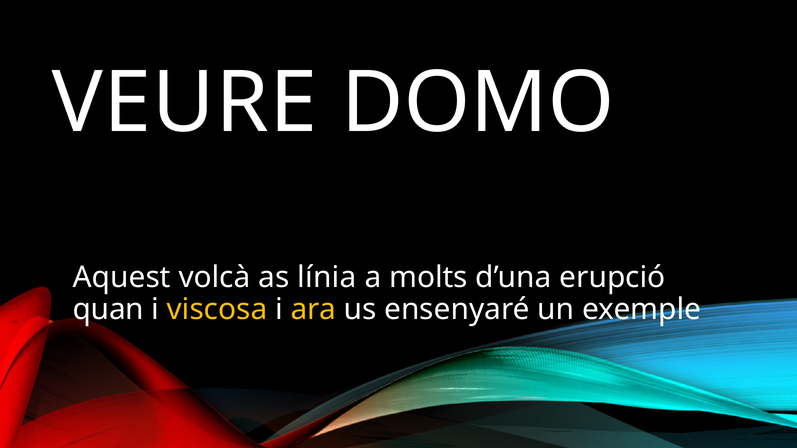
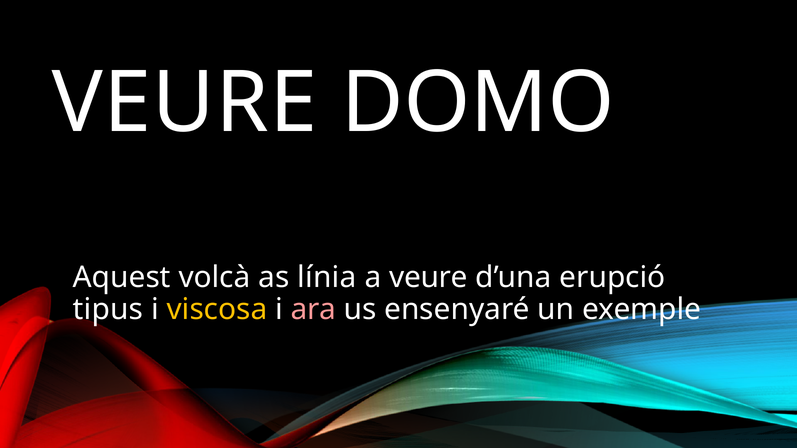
a molts: molts -> veure (429, 277)
quan: quan -> tipus (108, 310)
ara colour: yellow -> pink (313, 310)
